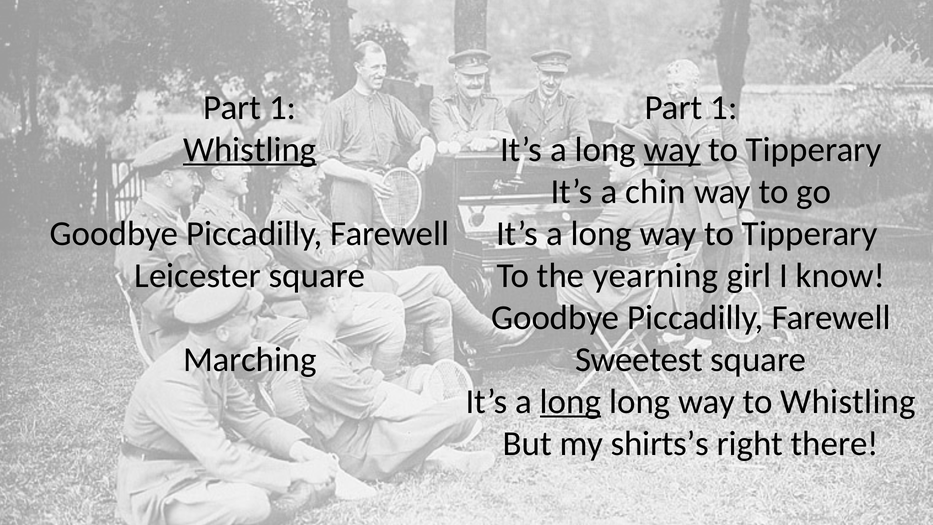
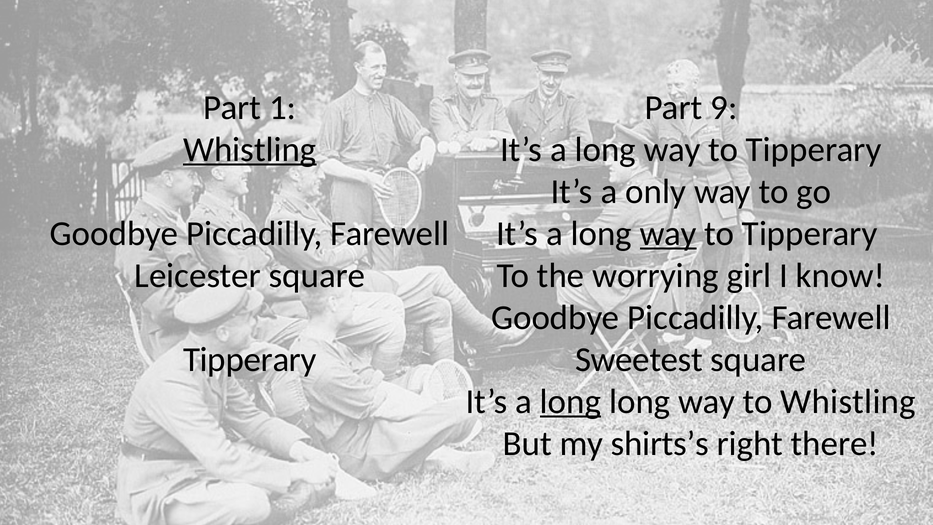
1: 1 -> 9 (724, 108)
way underline: present -> none (672, 150)
chin: chin -> only (656, 191)
way underline: none -> present (668, 233)
yearning: yearning -> worrying (656, 275)
Marching: Marching -> Tipperary (250, 359)
